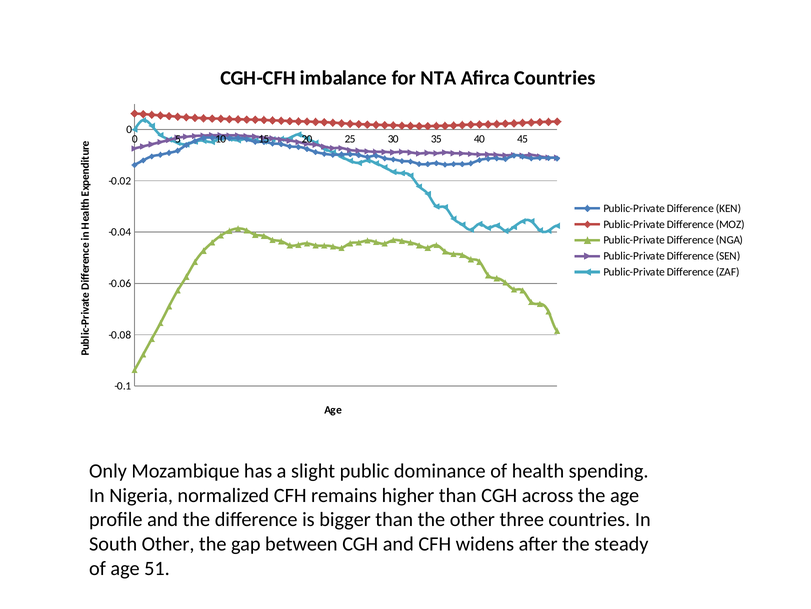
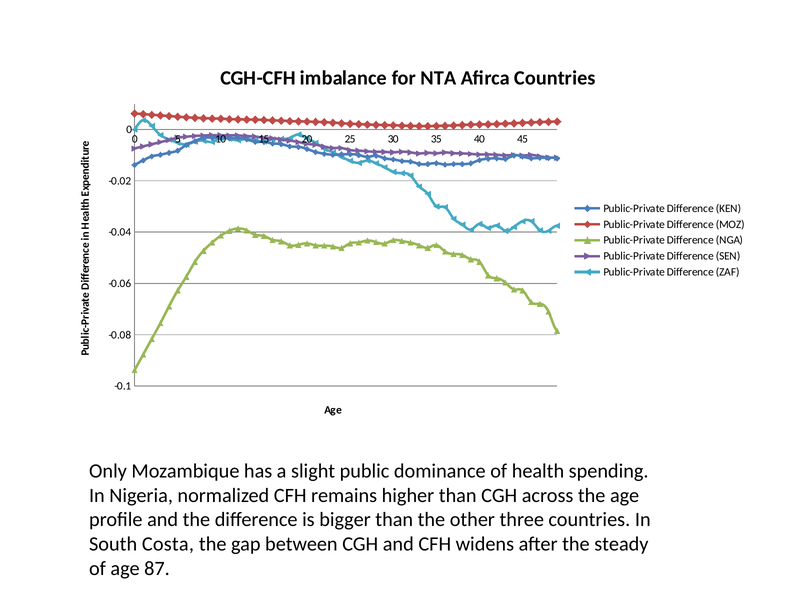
South Other: Other -> Costa (168, 543)
51: 51 -> 87 (157, 568)
